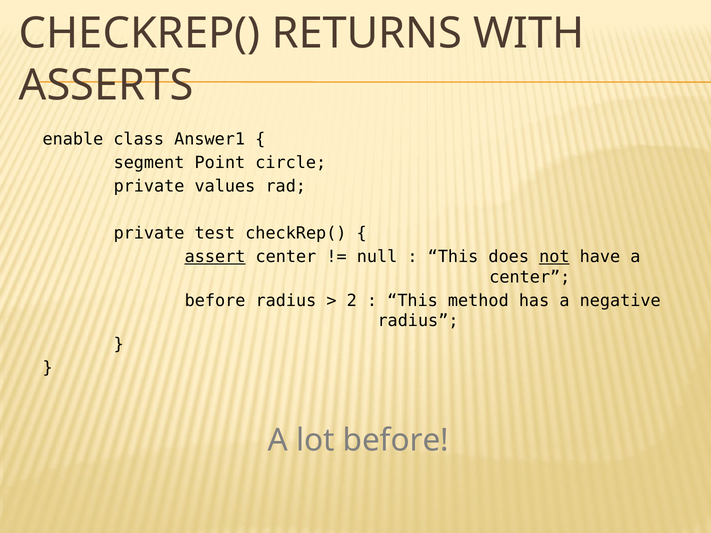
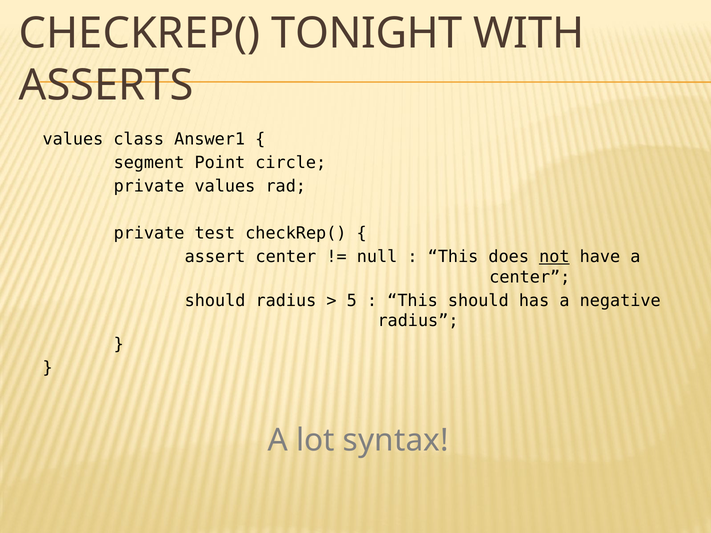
RETURNS: RETURNS -> TONIGHT (367, 33)
enable: enable -> values (73, 139)
assert underline: present -> none (215, 257)
before: before -> should (215, 301)
2: 2 -> 5 (352, 301)
This method: method -> should (478, 301)
lot before: before -> syntax (396, 440)
